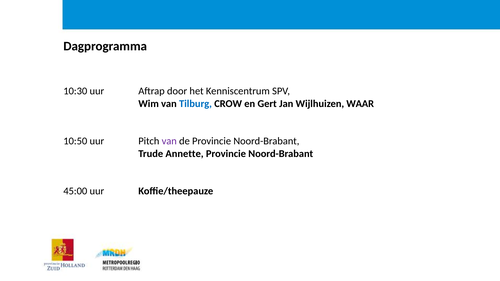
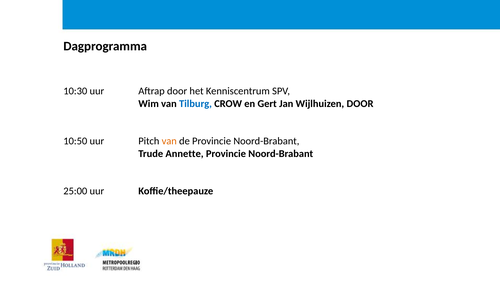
Wijlhuizen WAAR: WAAR -> DOOR (360, 104)
van colour: purple -> orange (169, 141)
45:00: 45:00 -> 25:00 (75, 191)
